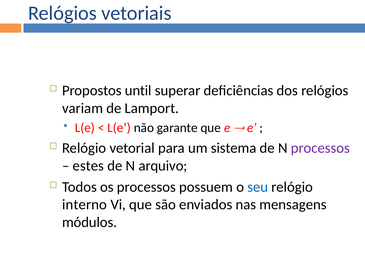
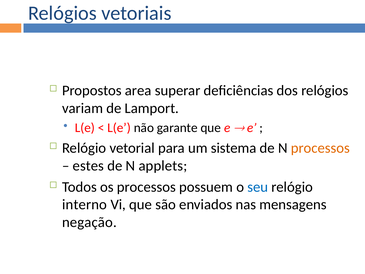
until: until -> area (138, 90)
processos colour: purple -> orange (320, 148)
arquivo: arquivo -> applets (163, 166)
módulos: módulos -> negação (89, 222)
